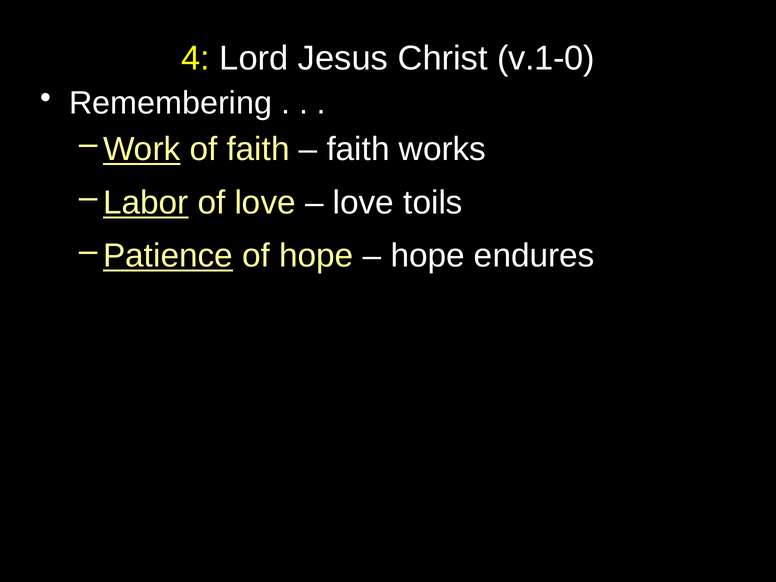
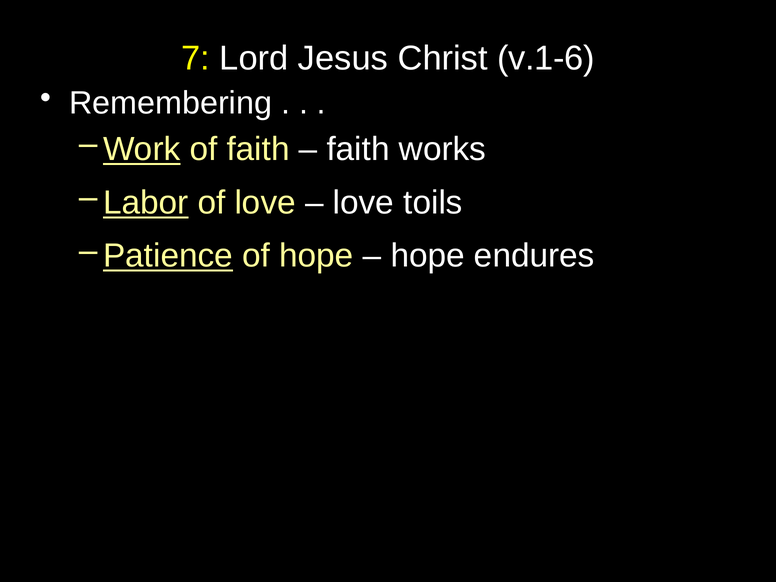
4: 4 -> 7 (195, 59)
v.1-0: v.1-0 -> v.1-6 (546, 59)
